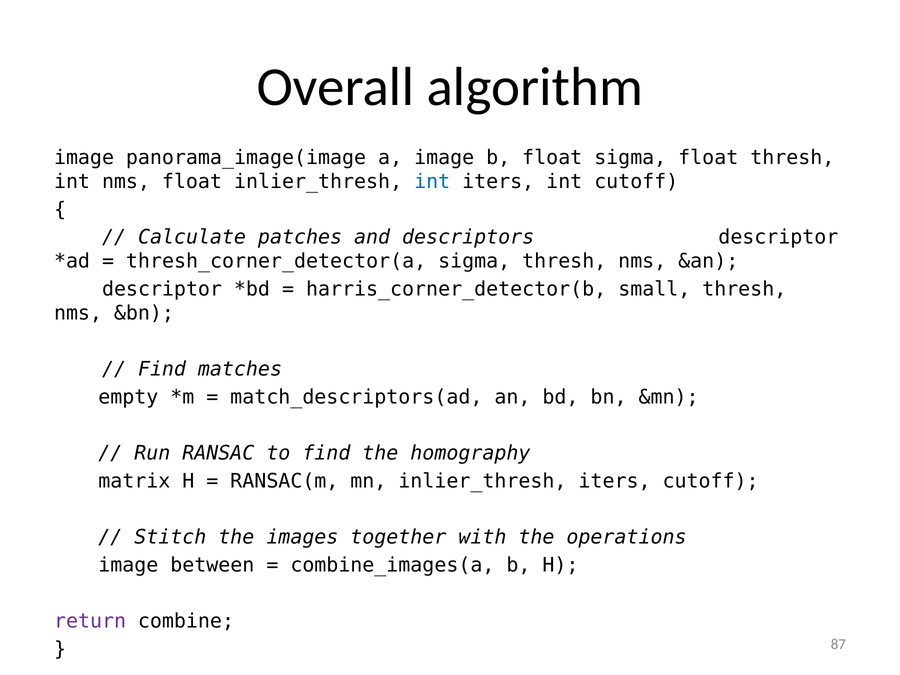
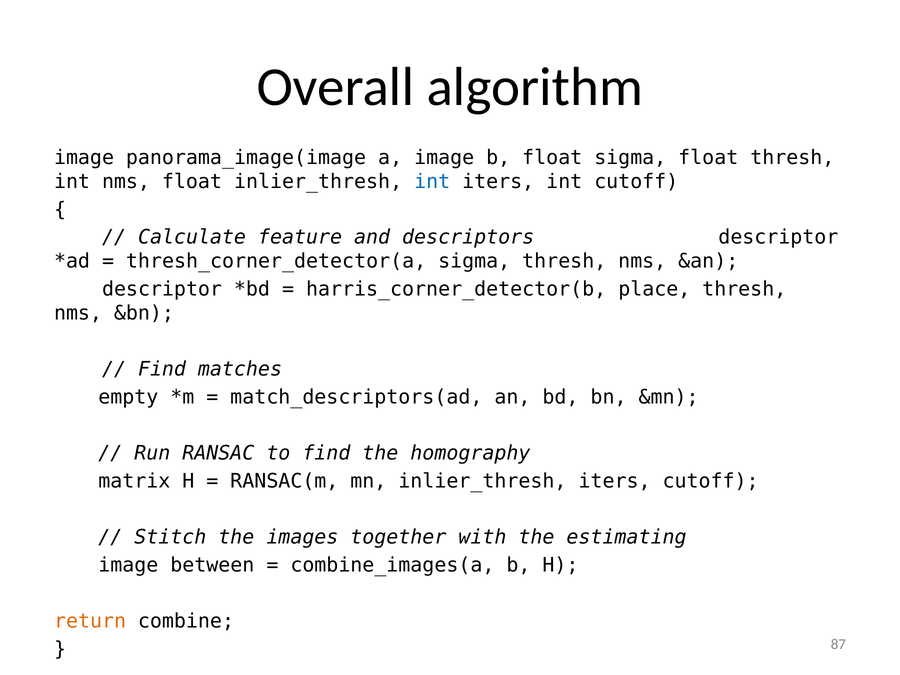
patches: patches -> feature (300, 237)
small: small -> place (654, 289)
operations: operations -> estimating (626, 537)
return colour: purple -> orange (90, 621)
